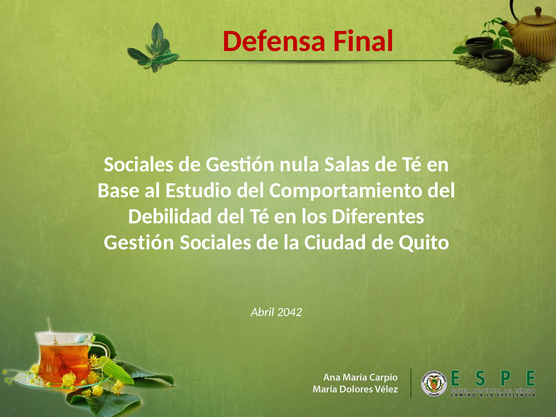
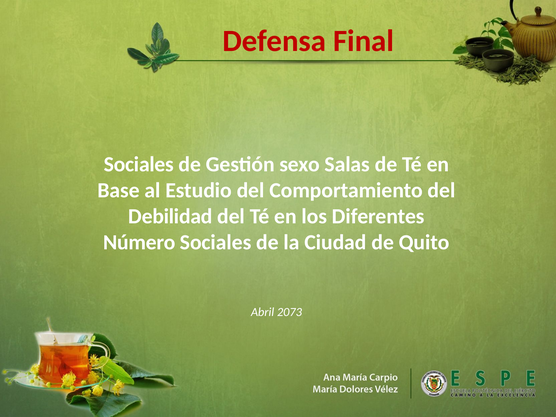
nula: nula -> sexo (300, 164)
Gestión: Gestión -> Número (139, 242)
2042: 2042 -> 2073 (289, 312)
